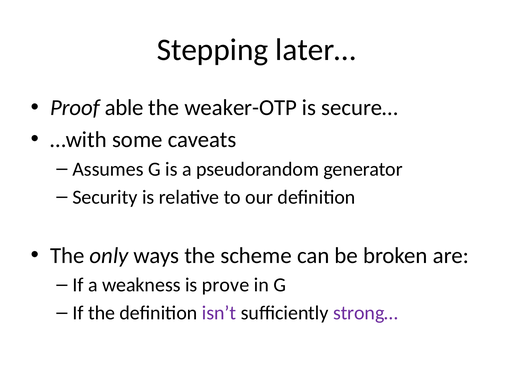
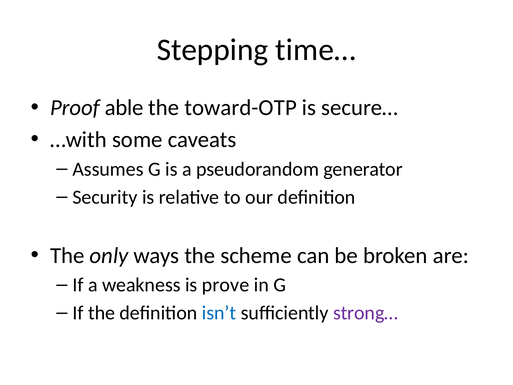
later…: later… -> time… (316, 50)
weaker-OTP: weaker-OTP -> toward-OTP (241, 108)
isn’t colour: purple -> blue (219, 313)
